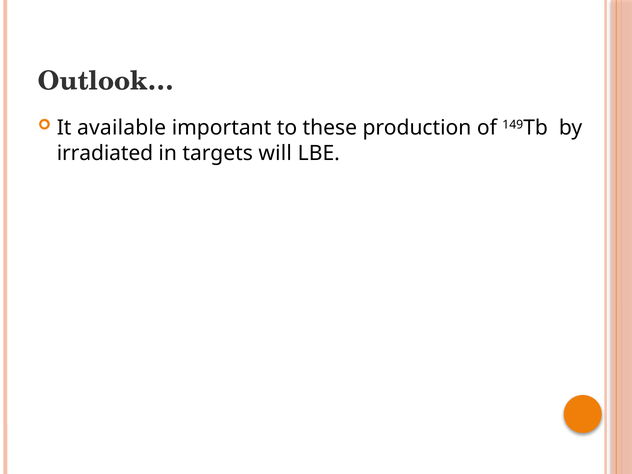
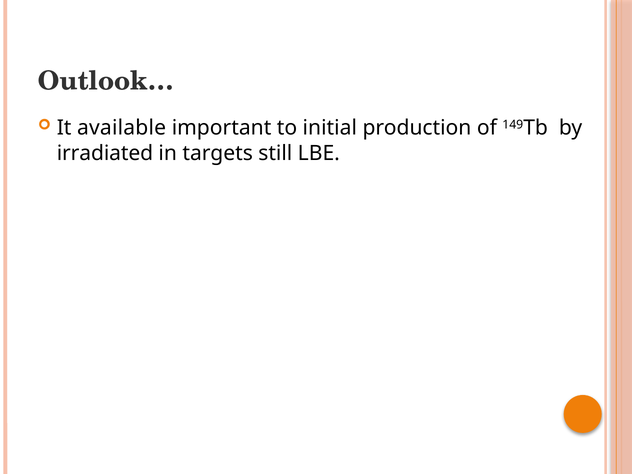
these: these -> initial (330, 128)
will: will -> still (275, 153)
